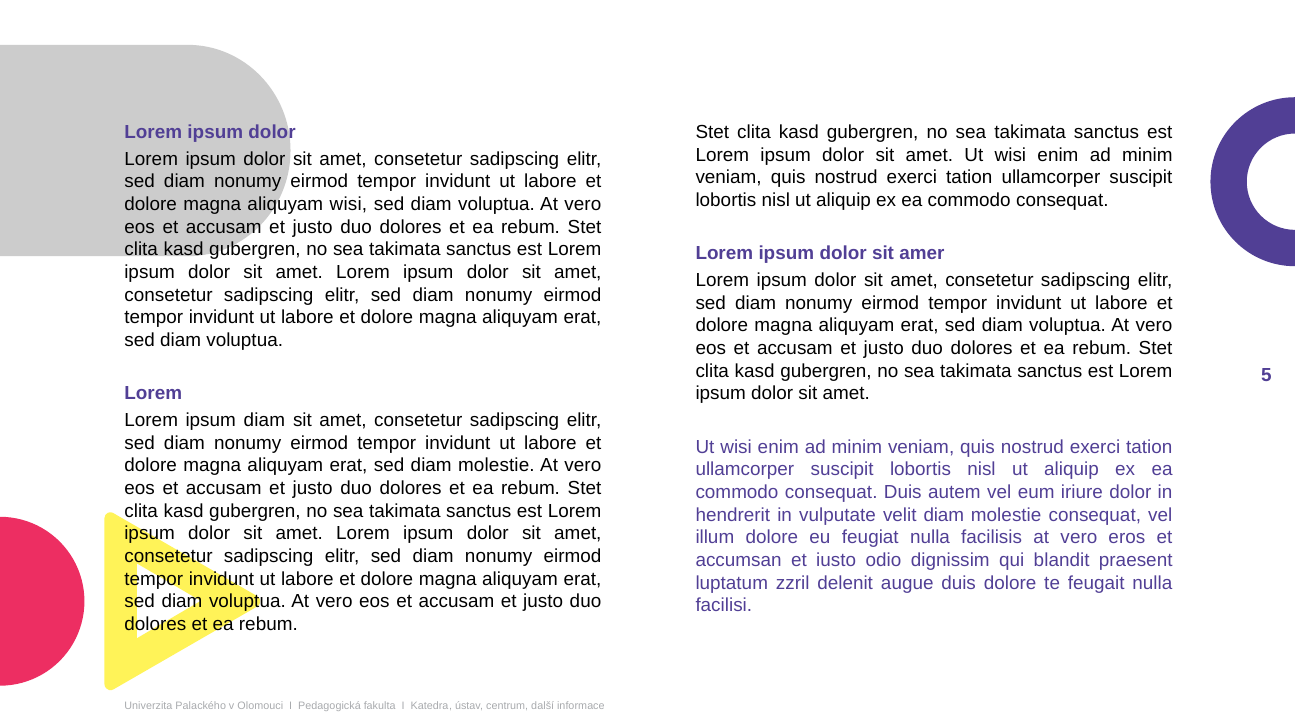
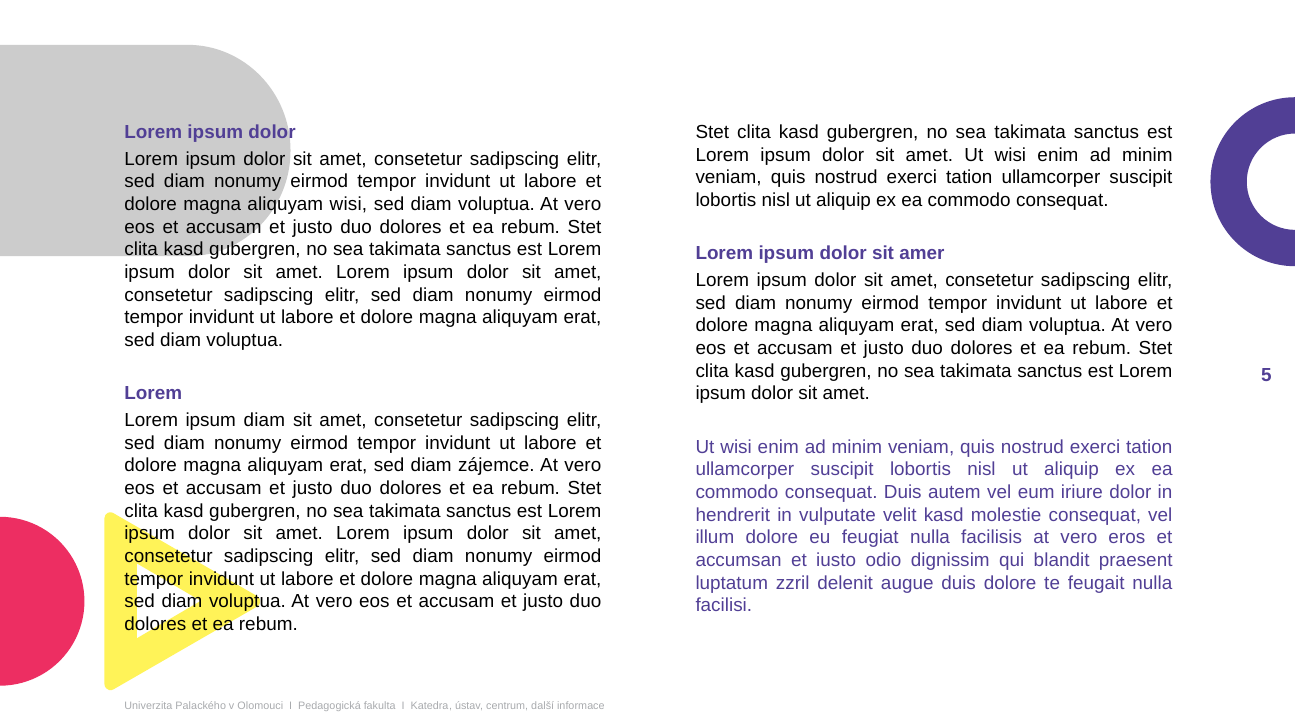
sed diam molestie: molestie -> zájemce (496, 466)
velit diam: diam -> kasd (944, 515)
